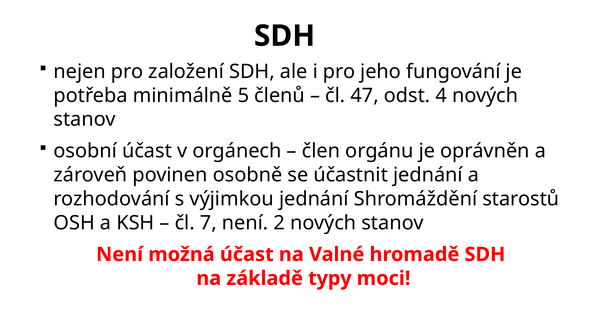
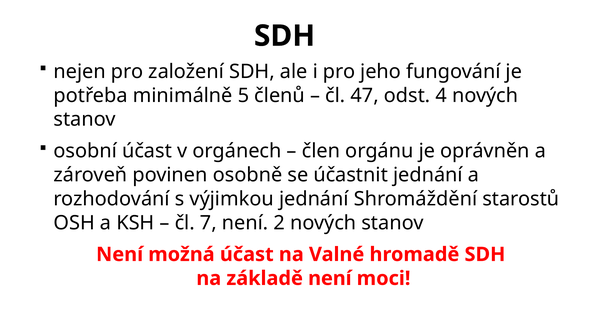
základě typy: typy -> není (330, 279)
